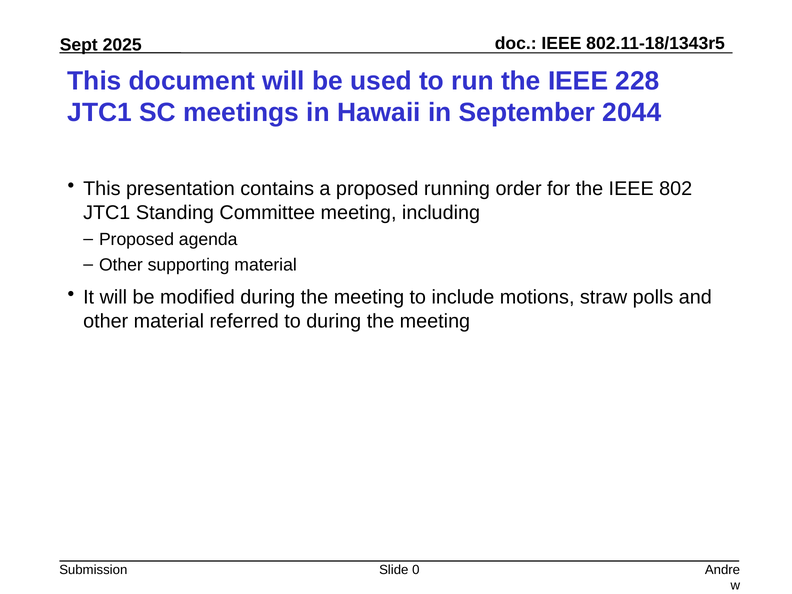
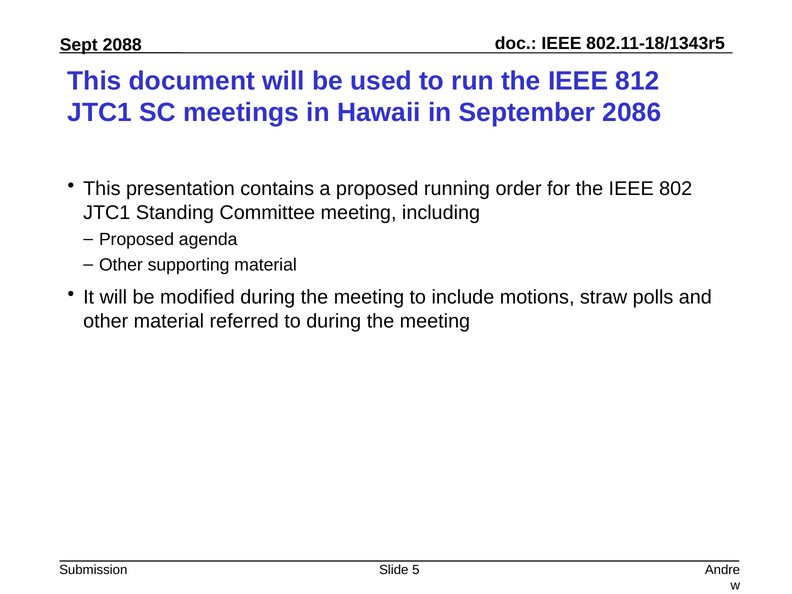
2025: 2025 -> 2088 (122, 45)
228: 228 -> 812 (638, 81)
2044: 2044 -> 2086 (632, 113)
0: 0 -> 5 (416, 570)
